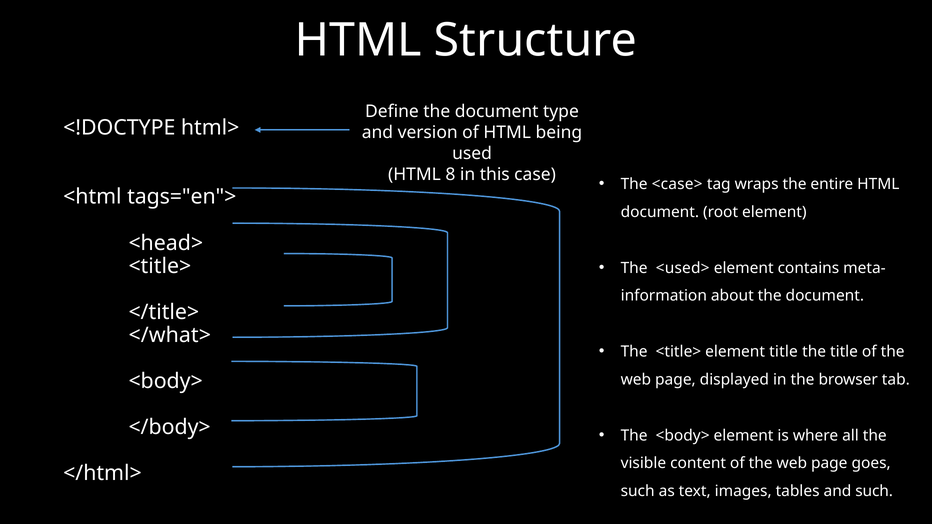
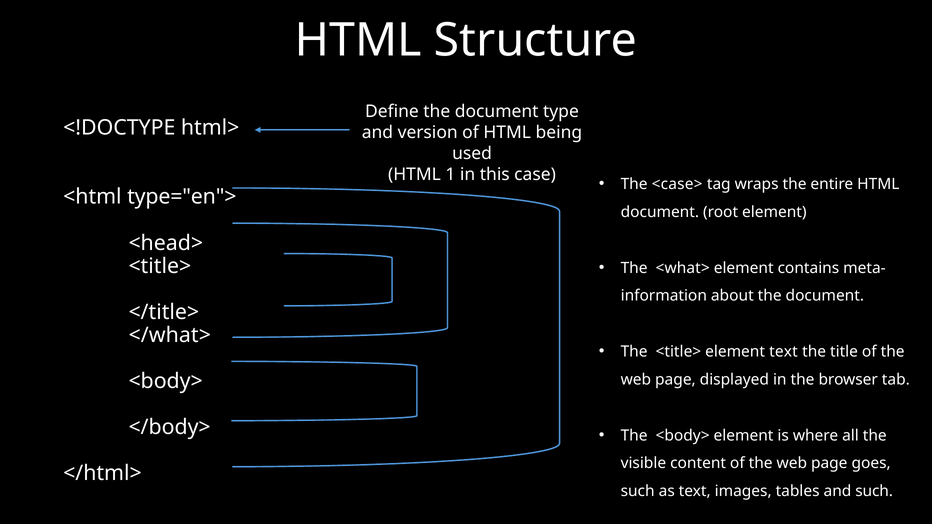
8: 8 -> 1 (450, 175)
tags="en">: tags="en"> -> type="en"> (182, 197)
<used>: <used> -> <what> (683, 268)
element title: title -> text (784, 352)
